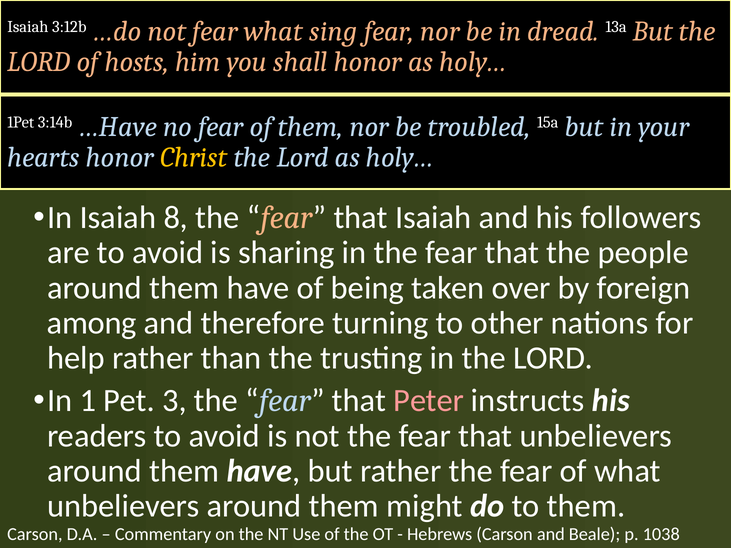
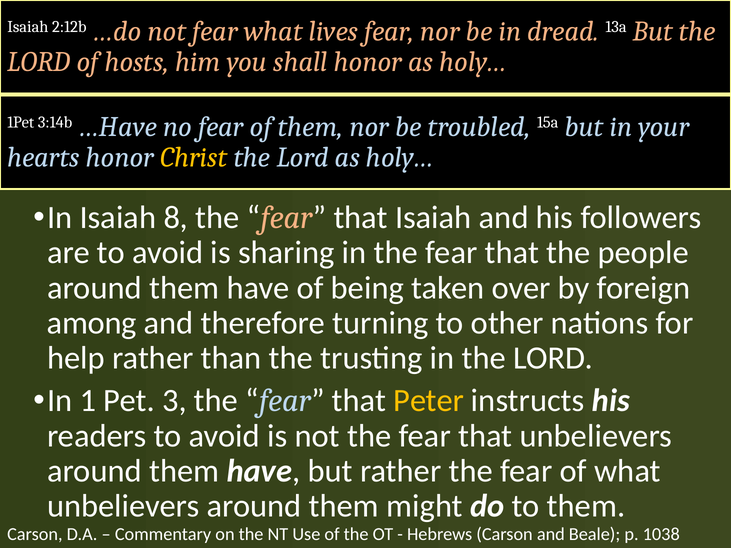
3:12b: 3:12b -> 2:12b (69, 27)
sing: sing -> lives (334, 31)
Peter colour: pink -> yellow (429, 401)
